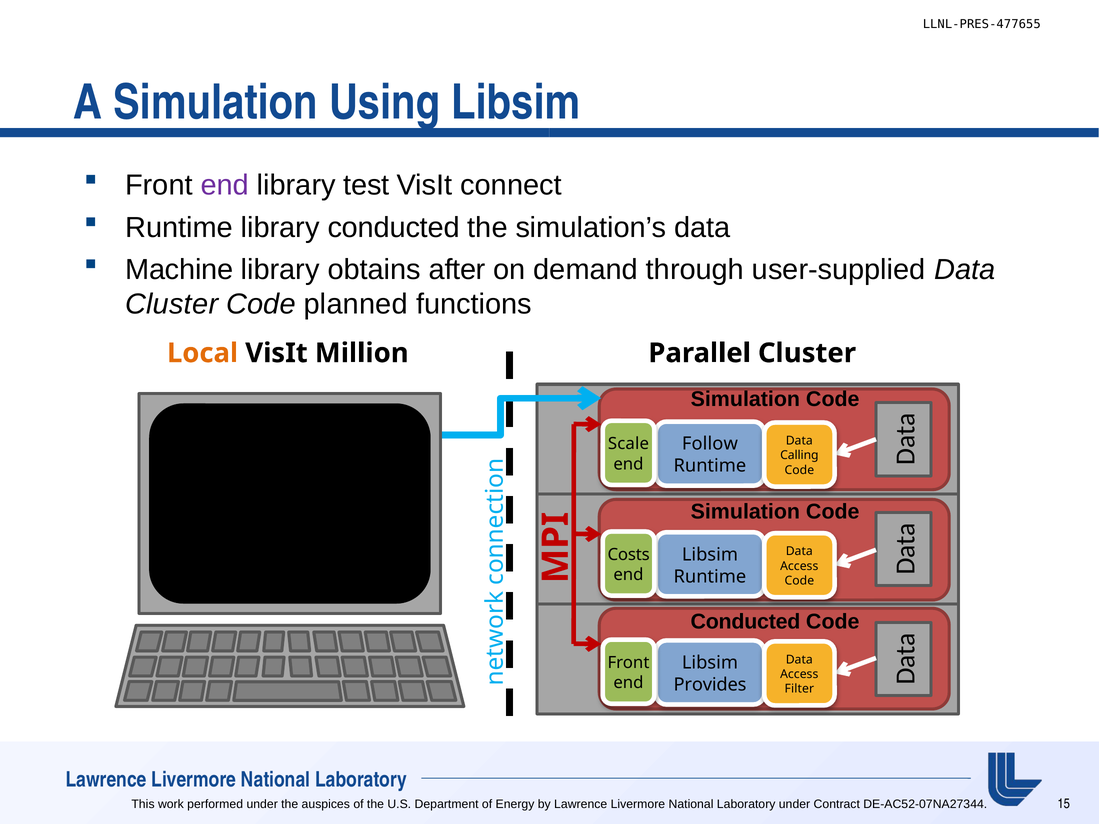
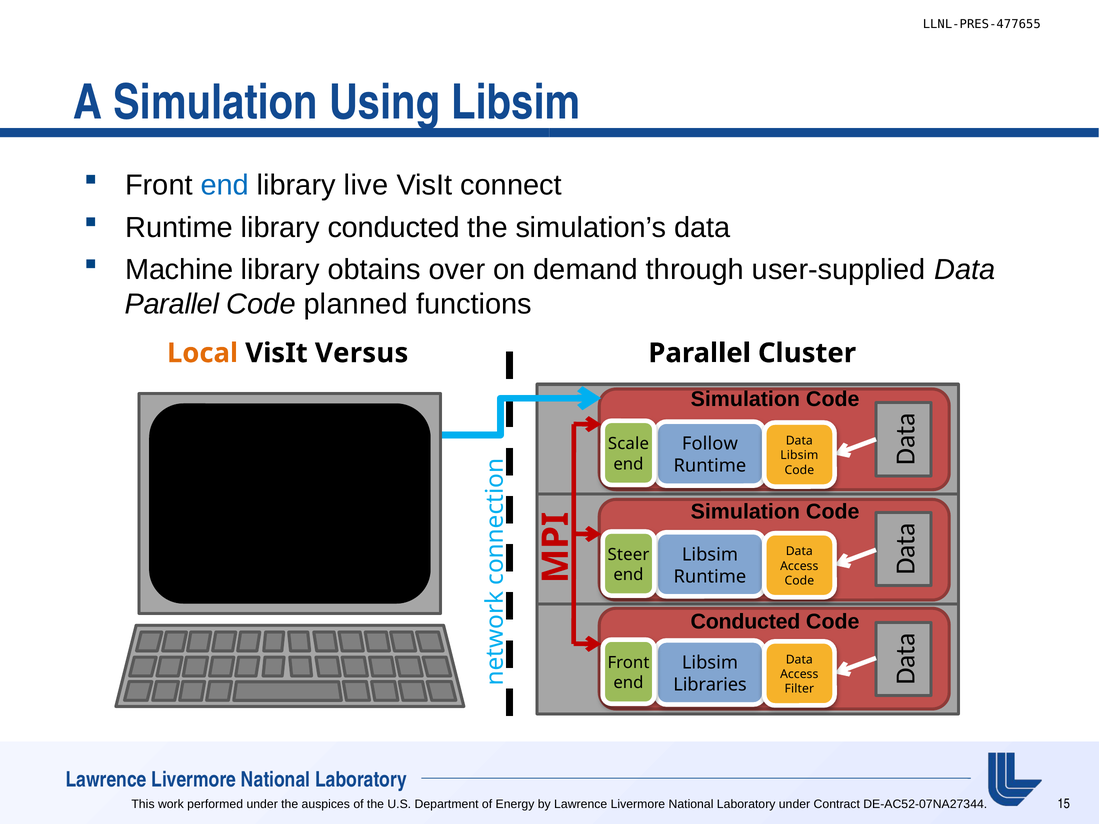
end colour: purple -> blue (225, 185)
test: test -> live (366, 185)
after: after -> over (457, 270)
Cluster: Cluster -> Parallel (172, 304)
Million: Million -> Versus (362, 353)
Calling: Calling -> Libsim (799, 456)
Costs: Costs -> Steer (628, 555)
Provides: Provides -> Libraries (710, 685)
